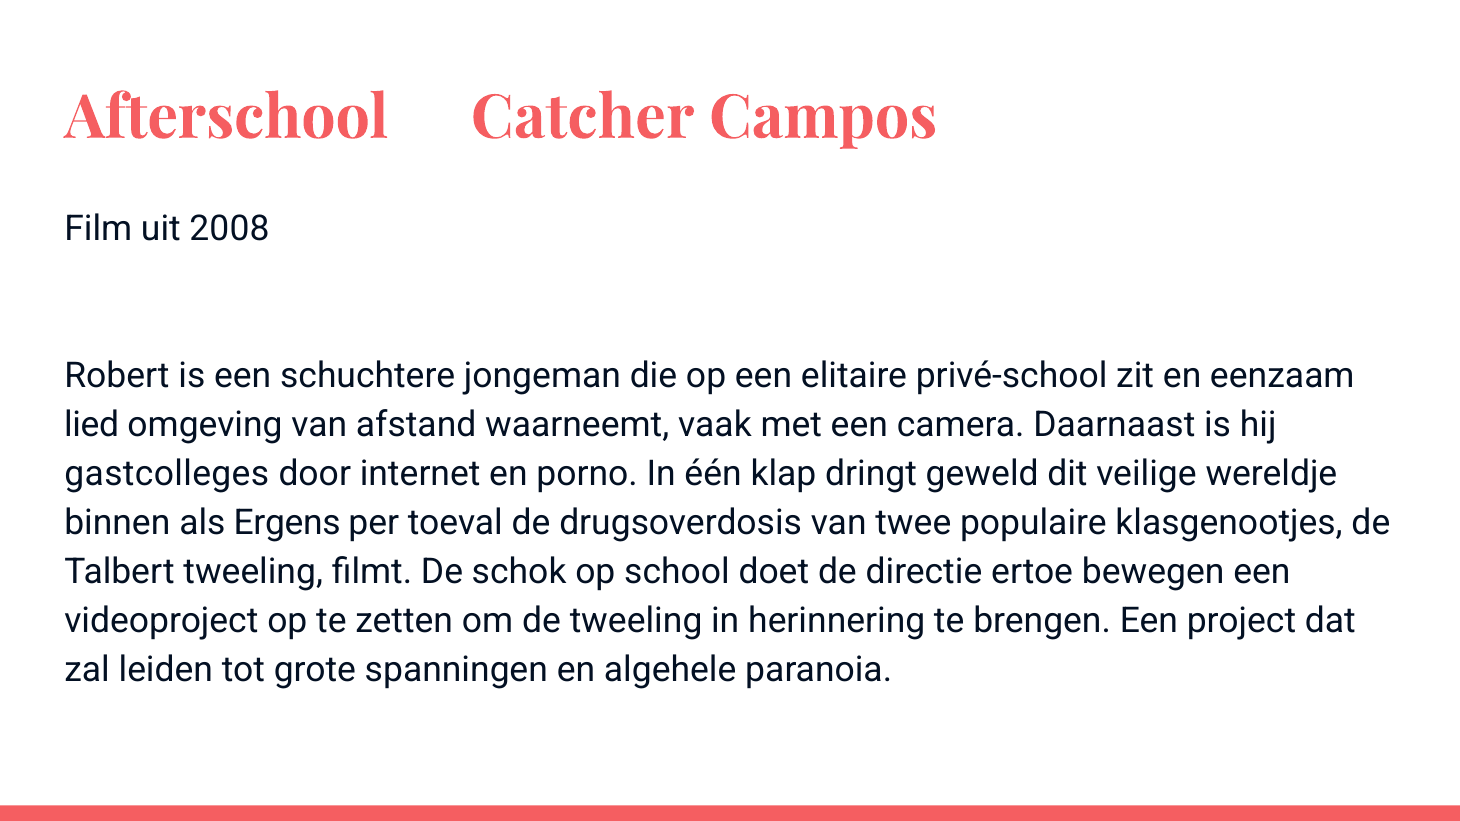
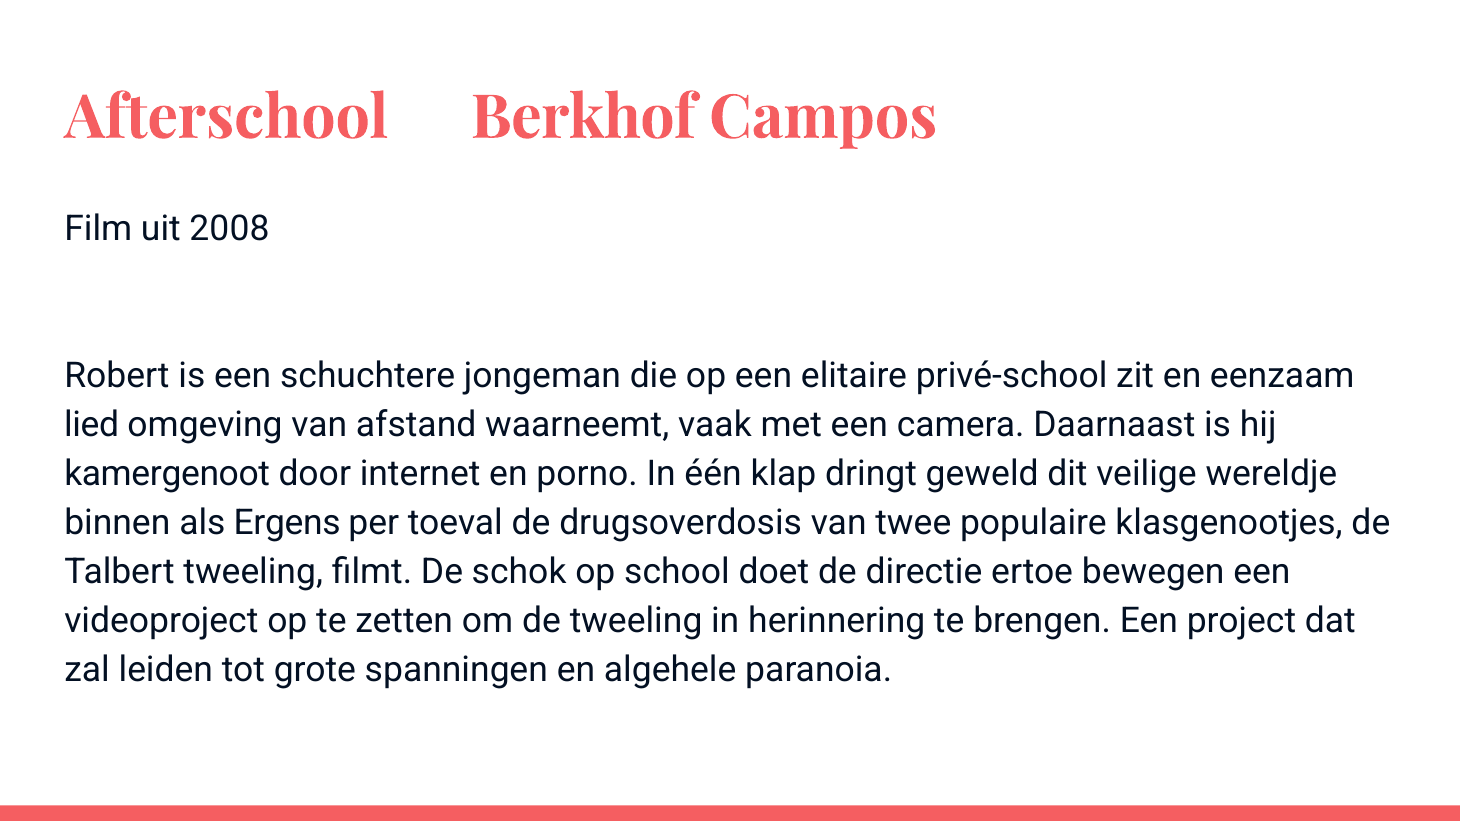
Catcher: Catcher -> Berkhof (583, 118)
gastcolleges: gastcolleges -> kamergenoot (167, 474)
